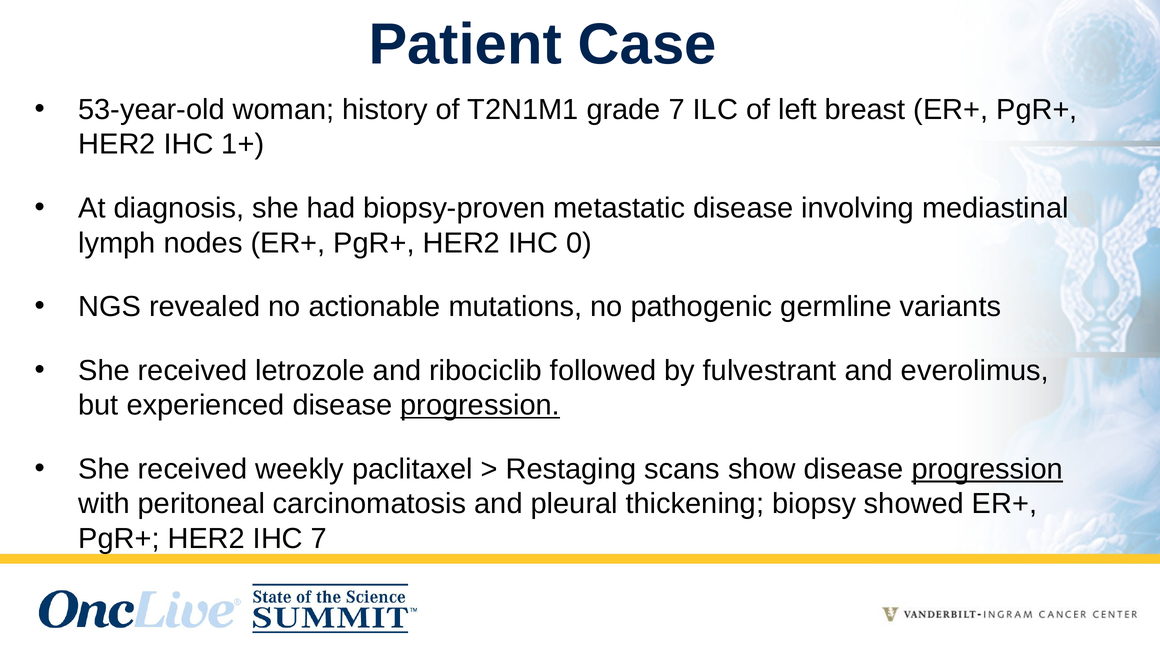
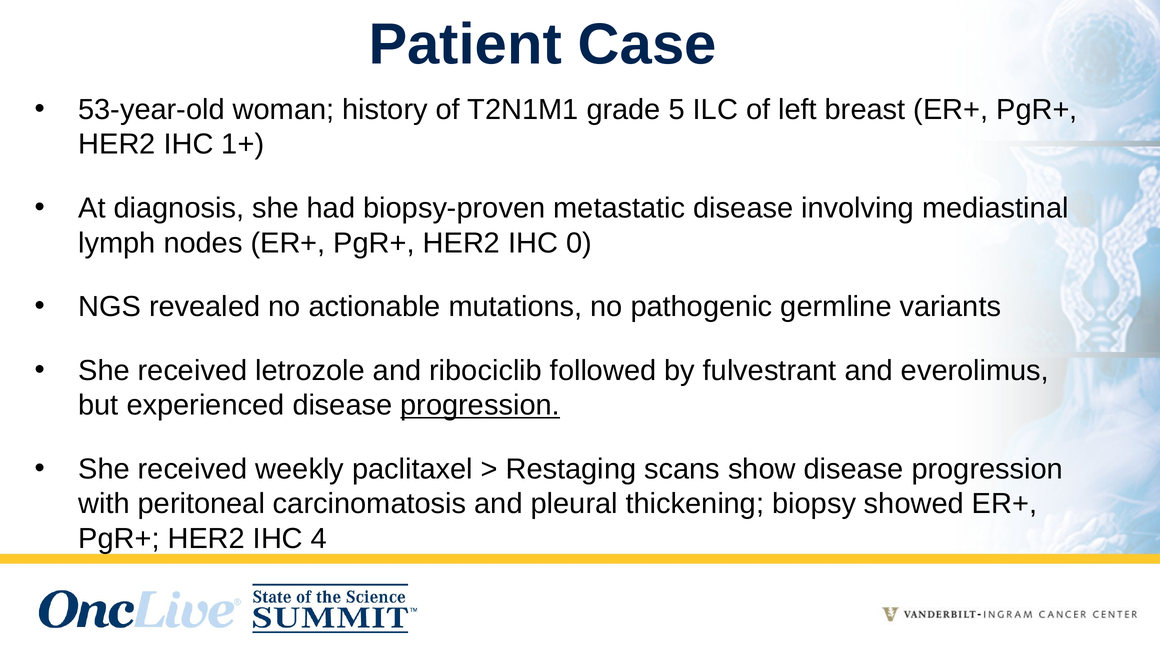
grade 7: 7 -> 5 (677, 110)
progression underline: present -> none (987, 469)
IHC 7: 7 -> 4 (319, 539)
